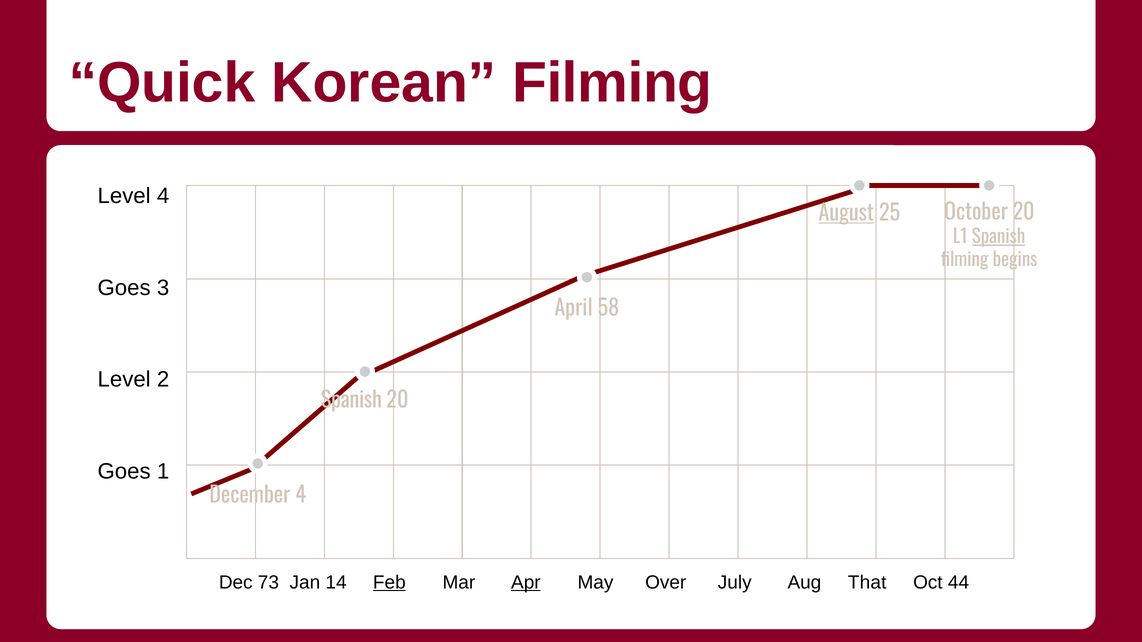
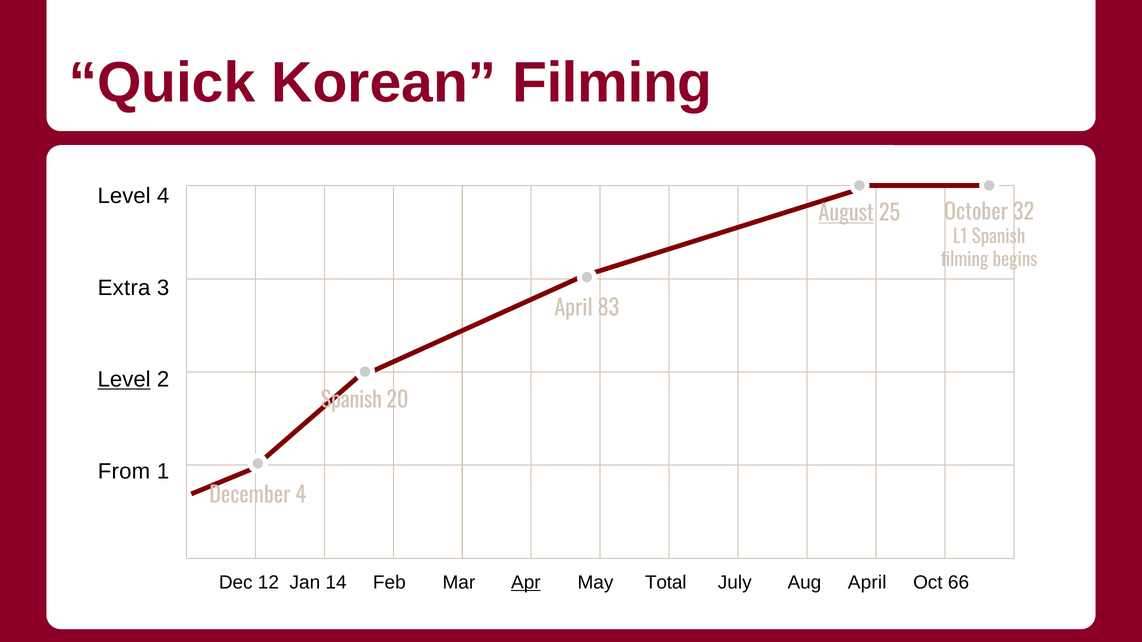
October 20: 20 -> 32 (1024, 213)
Spanish underline: present -> none (999, 237)
Goes: Goes -> Extra (124, 288)
58: 58 -> 83 (608, 309)
Level underline: none -> present (124, 380)
Goes: Goes -> From (124, 472)
73: 73 -> 12 (268, 583)
Feb underline: present -> none (389, 583)
Over: Over -> Total (666, 583)
Aug That: That -> April (867, 583)
44: 44 -> 66 (959, 583)
